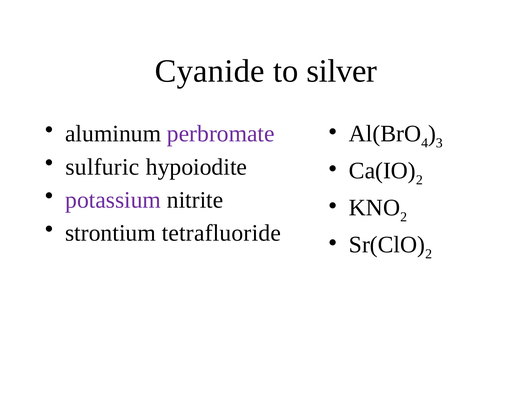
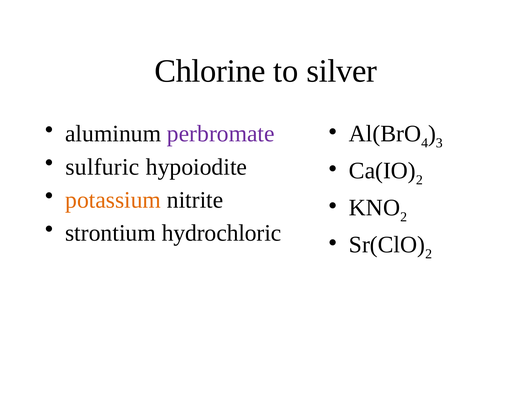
Cyanide: Cyanide -> Chlorine (210, 71)
potassium colour: purple -> orange (113, 200)
tetrafluoride: tetrafluoride -> hydrochloric (222, 233)
